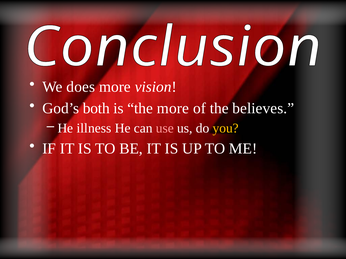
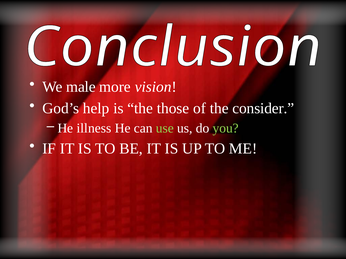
does: does -> male (81, 87)
both: both -> help (96, 109)
the more: more -> those (173, 109)
believes: believes -> consider (263, 109)
use colour: pink -> light green (165, 128)
you colour: yellow -> light green (226, 128)
